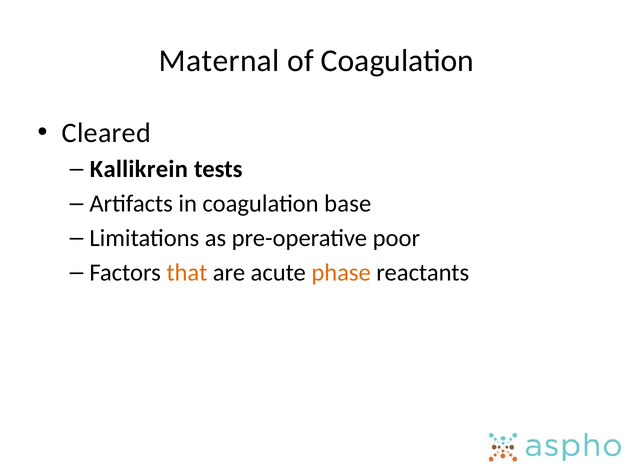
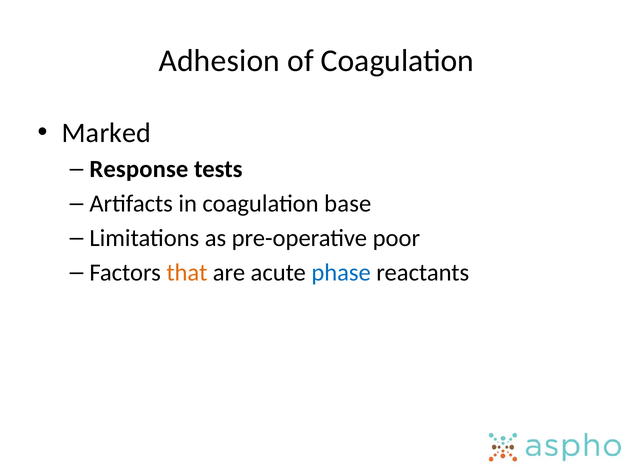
Maternal: Maternal -> Adhesion (219, 61)
Cleared: Cleared -> Marked (106, 133)
Kallikrein: Kallikrein -> Response (139, 169)
phase colour: orange -> blue (341, 273)
